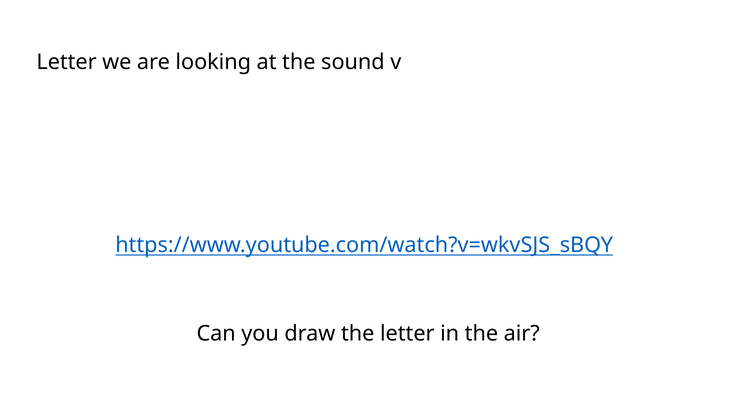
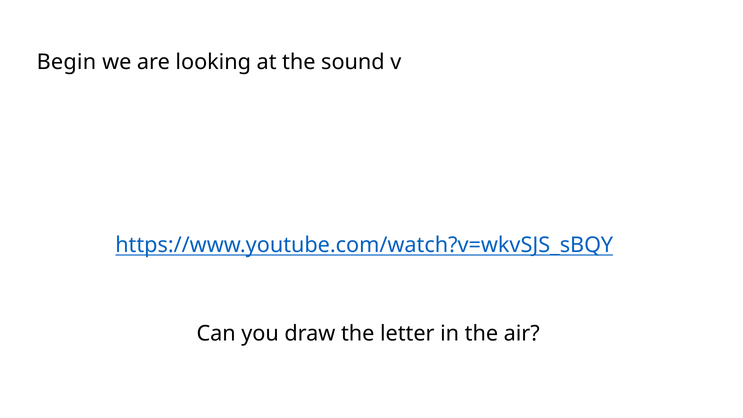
Letter: Letter -> Begin (66, 62)
